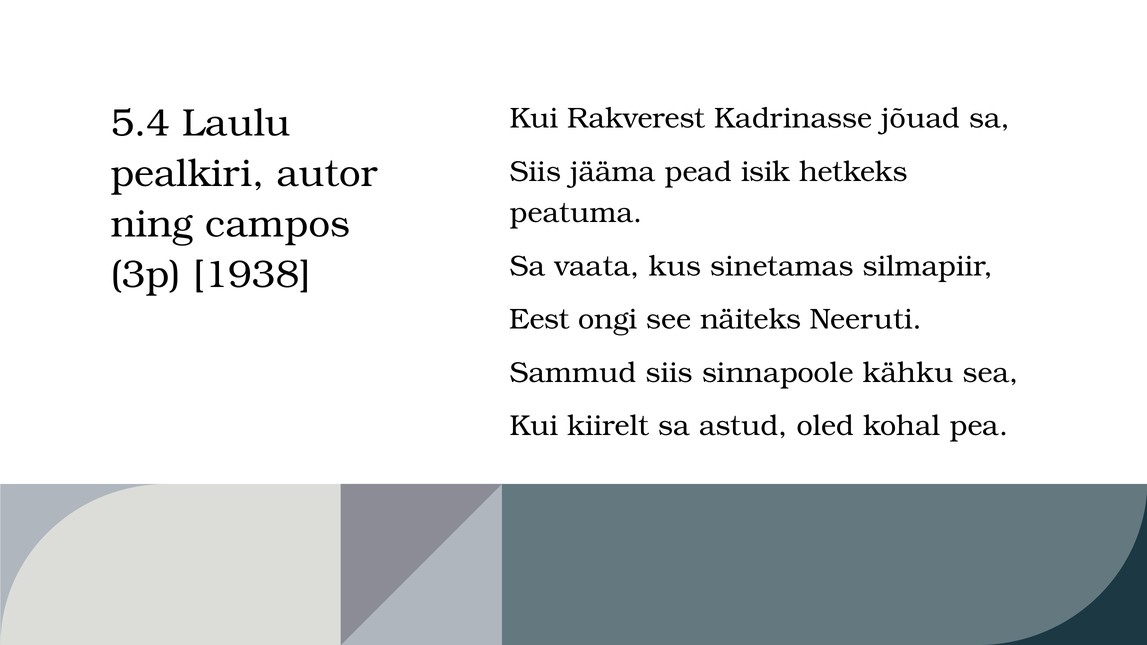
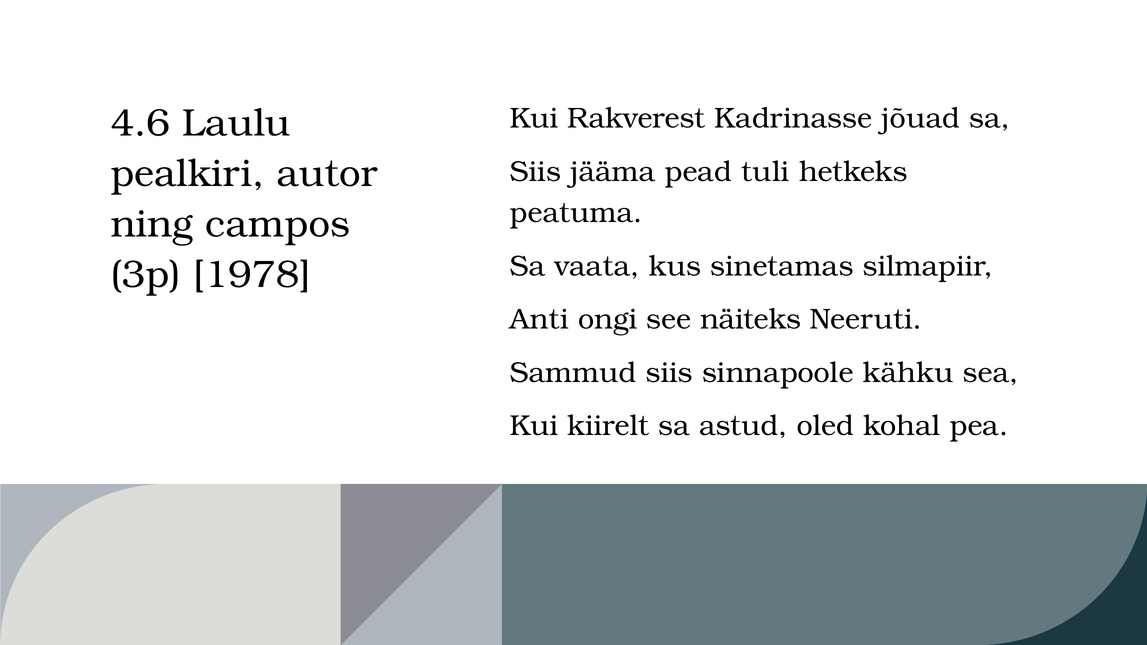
5.4: 5.4 -> 4.6 (140, 123)
isik: isik -> tuli (765, 172)
1938: 1938 -> 1978 (252, 275)
Eest: Eest -> Anti (539, 320)
